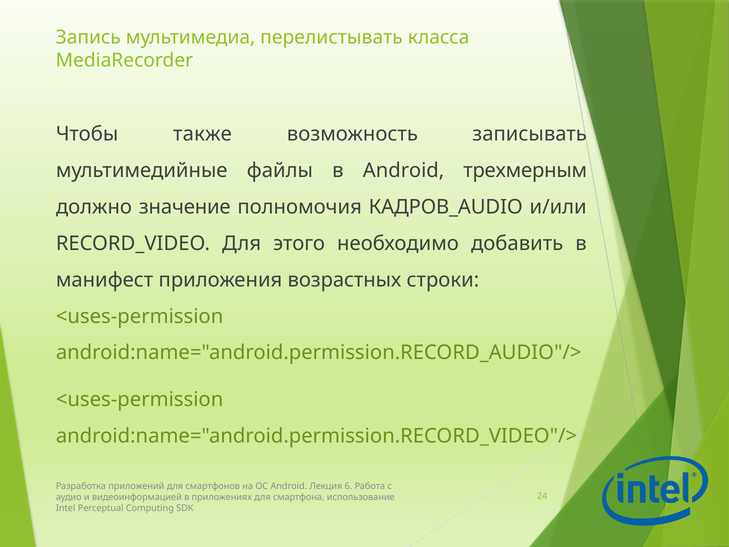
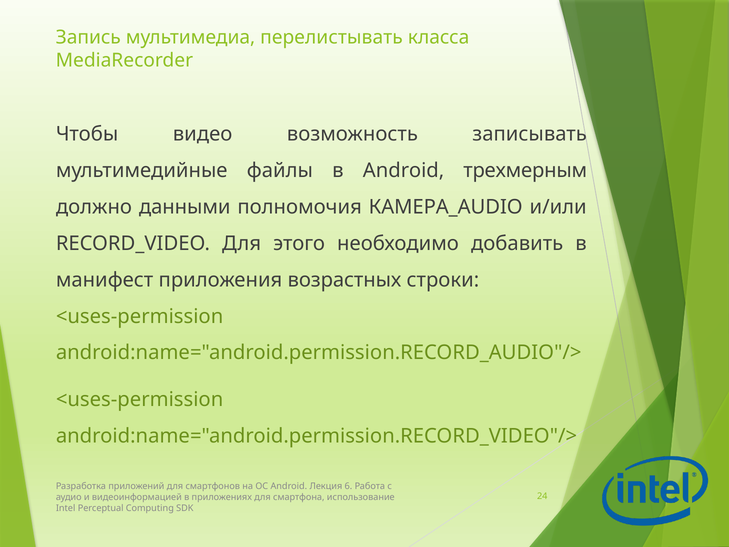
также: также -> видео (203, 134)
значение: значение -> данными (185, 207)
КАДРОВ_AUDIO: КАДРОВ_AUDIO -> КАМЕРА_AUDIO (446, 207)
